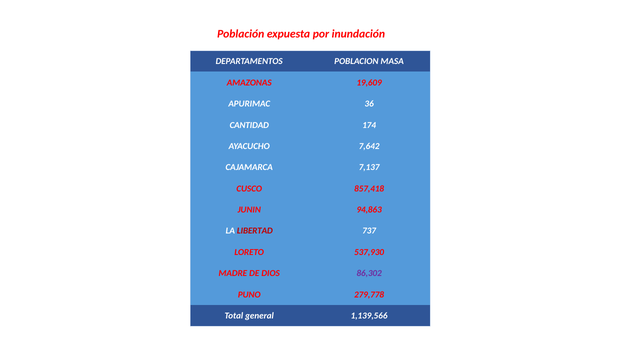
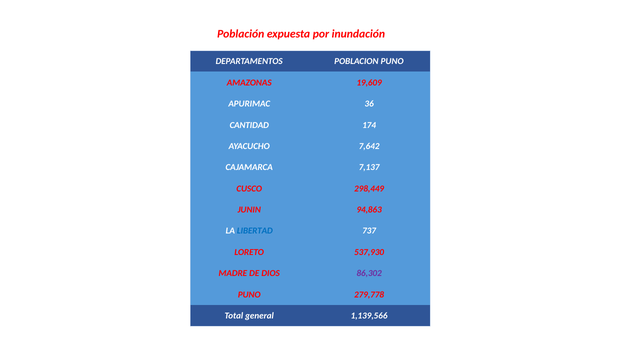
POBLACION MASA: MASA -> PUNO (392, 61)
857,418: 857,418 -> 298,449 (369, 188)
LIBERTAD colour: red -> blue (255, 231)
